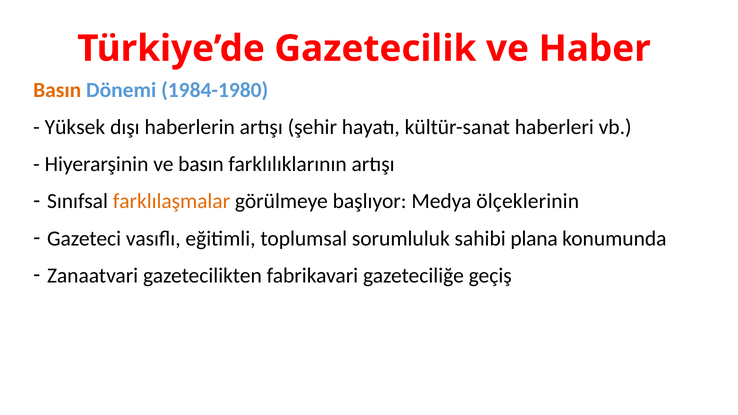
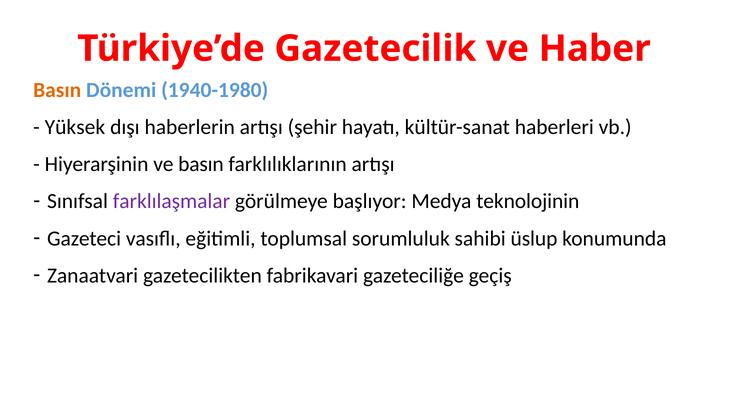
1984-1980: 1984-1980 -> 1940-1980 (215, 90)
farklılaşmalar colour: orange -> purple (171, 201)
ölçeklerinin: ölçeklerinin -> teknolojinin (528, 201)
plana: plana -> üslup (534, 239)
